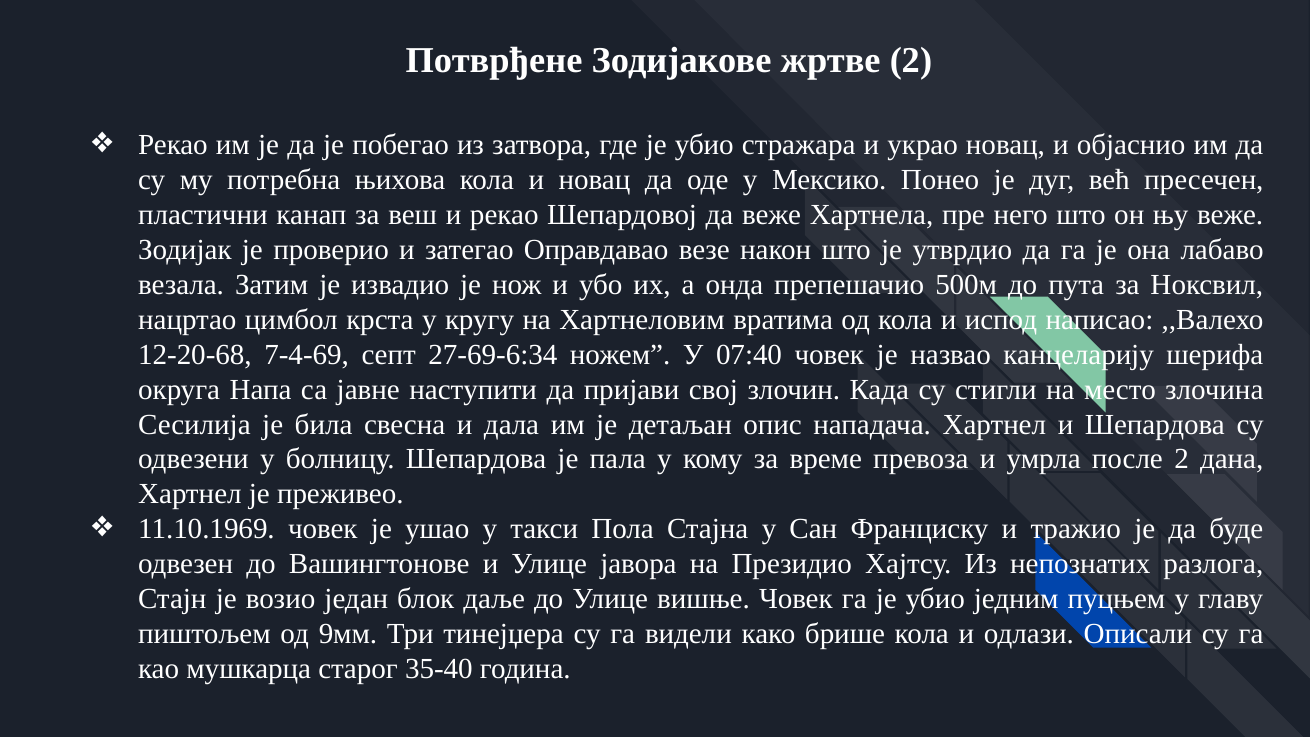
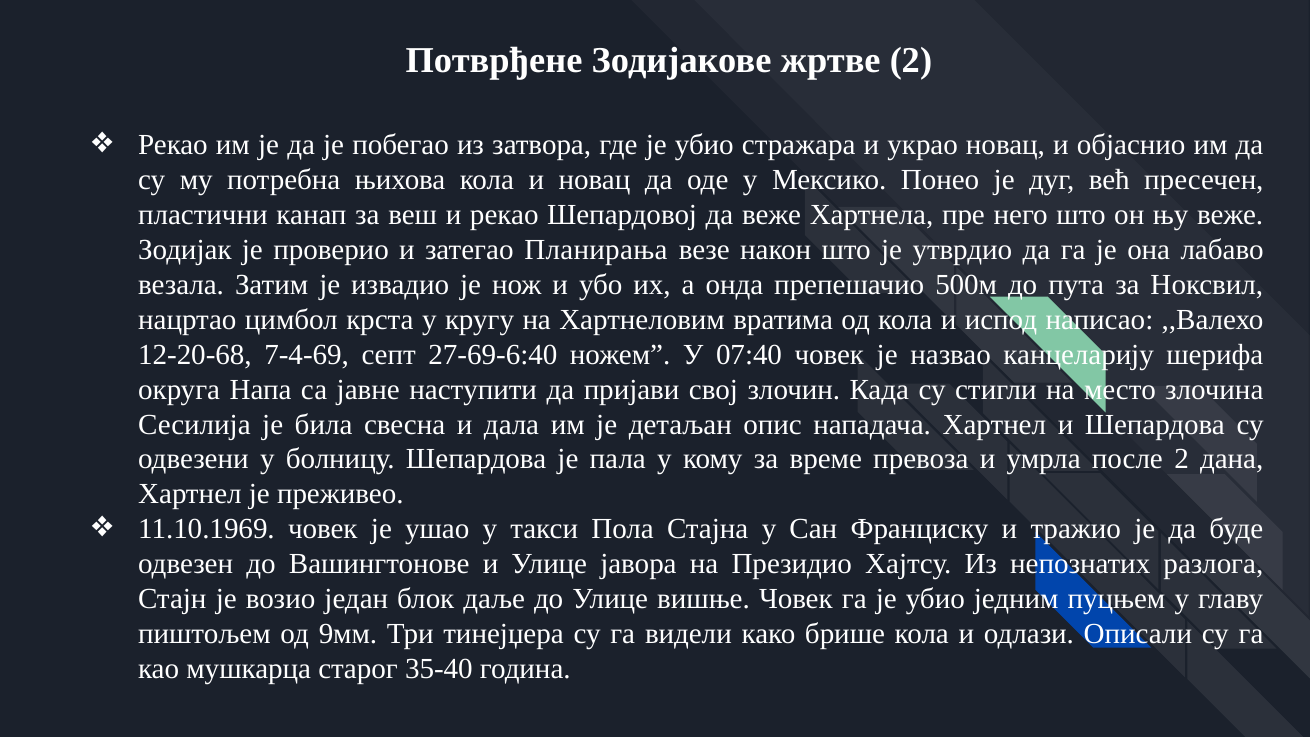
Оправдавао: Оправдавао -> Планирања (596, 250)
27-69-6:34: 27-69-6:34 -> 27-69-6:40 (493, 355)
